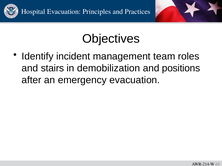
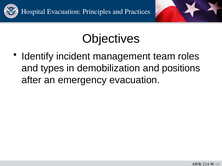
stairs: stairs -> types (52, 68)
